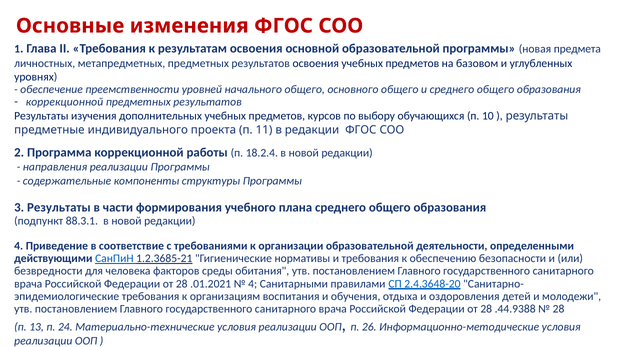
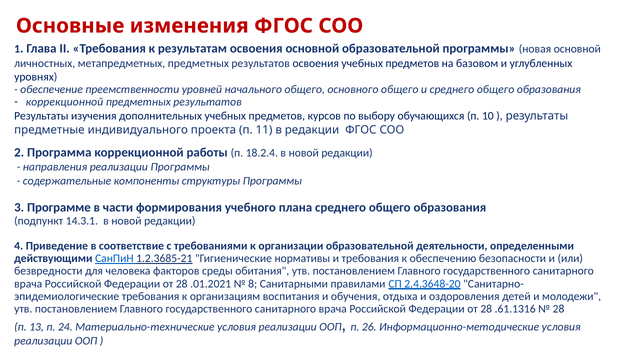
новая предмета: предмета -> основной (577, 49)
3 Результаты: Результаты -> Программе (59, 208)
88.3.1: 88.3.1 -> 14.3.1 (82, 221)
4: 4 -> 8 (253, 284)
.44.9388: .44.9388 -> .61.1316 (515, 309)
